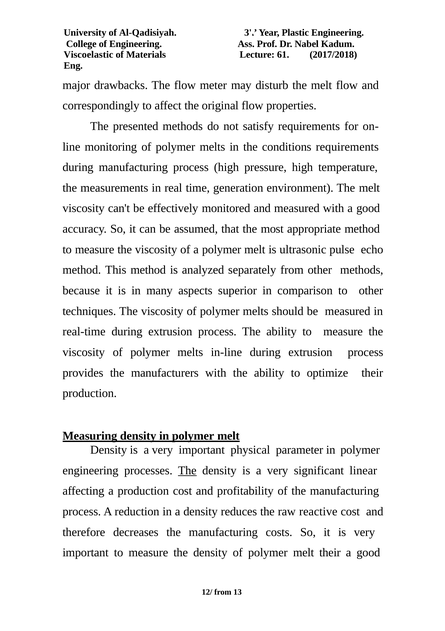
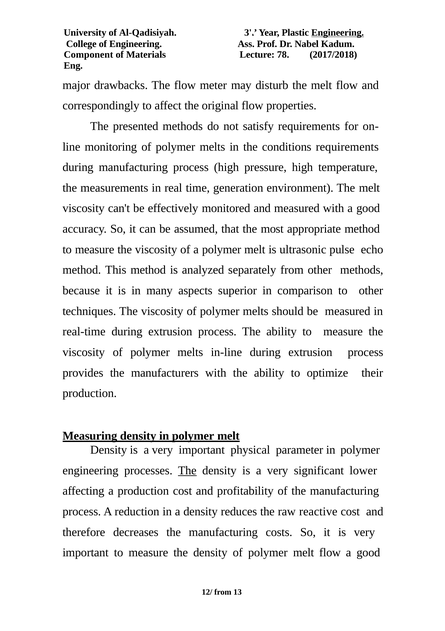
Engineering underline: none -> present (338, 33)
Viscoelastic: Viscoelastic -> Component (88, 55)
61: 61 -> 78 (283, 55)
linear: linear -> lower (363, 470)
polymer melt their: their -> flow (330, 552)
